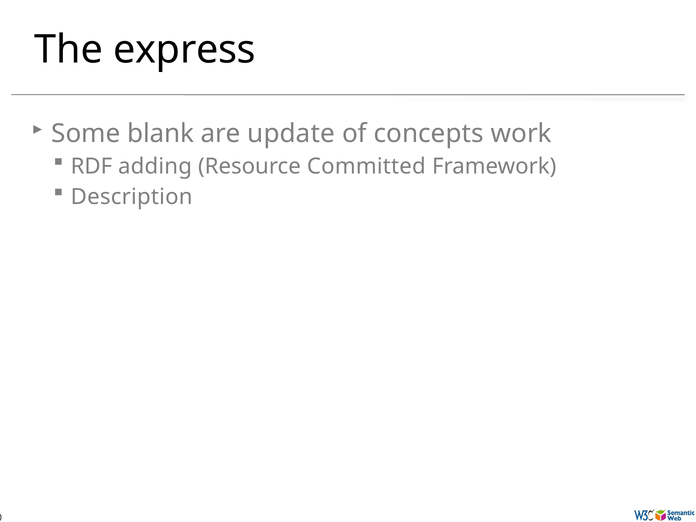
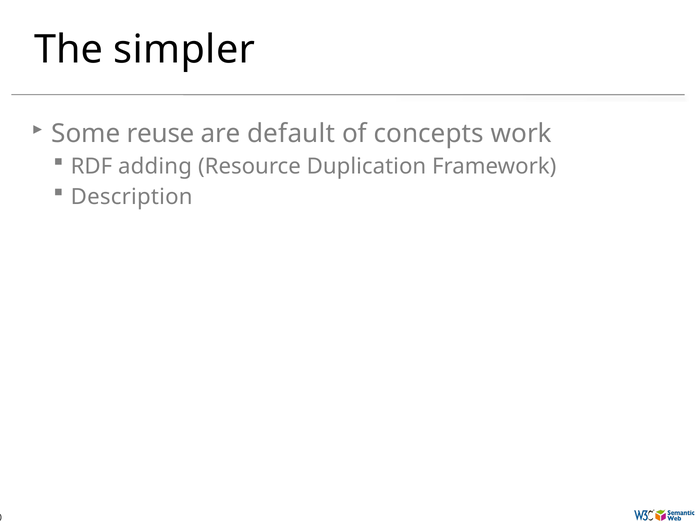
express: express -> simpler (184, 49)
blank: blank -> reuse (161, 134)
update: update -> default (291, 134)
Committed: Committed -> Duplication (366, 166)
